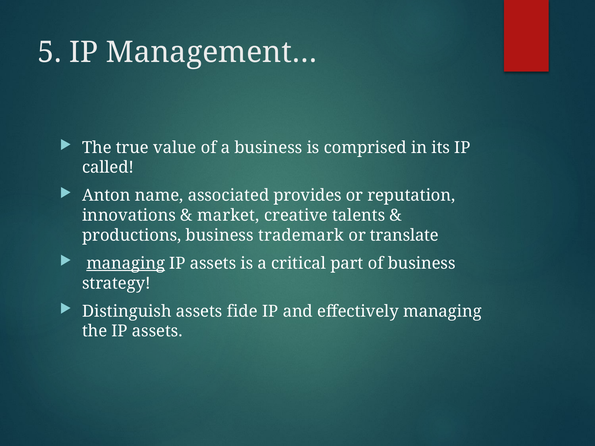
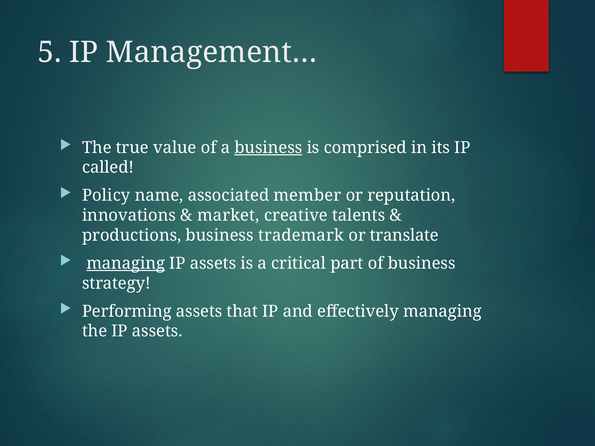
business underline: none -> present (268, 148)
Anton: Anton -> Policy (106, 196)
provides: provides -> member (307, 196)
Distinguish: Distinguish -> Performing (127, 312)
fide: fide -> that (242, 312)
